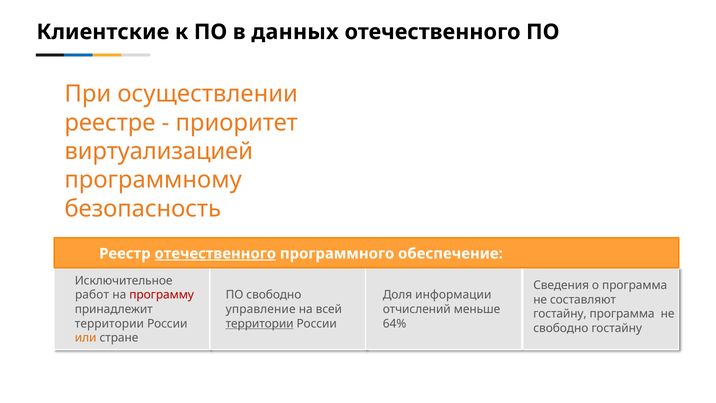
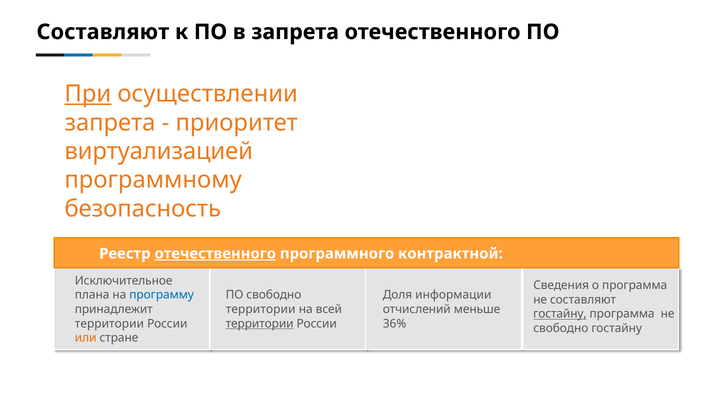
Клиентские: Клиентские -> Составляют (103, 32)
в данных: данных -> запрета (295, 32)
При underline: none -> present (88, 94)
реестре: реестре -> запрета (110, 123)
обеспечение: обеспечение -> контрактной (450, 253)
работ: работ -> плана (92, 295)
программу colour: red -> blue (162, 295)
управление: управление -> территории (261, 309)
гостайну underline: none -> present (560, 314)
64%: 64% -> 36% (395, 323)
